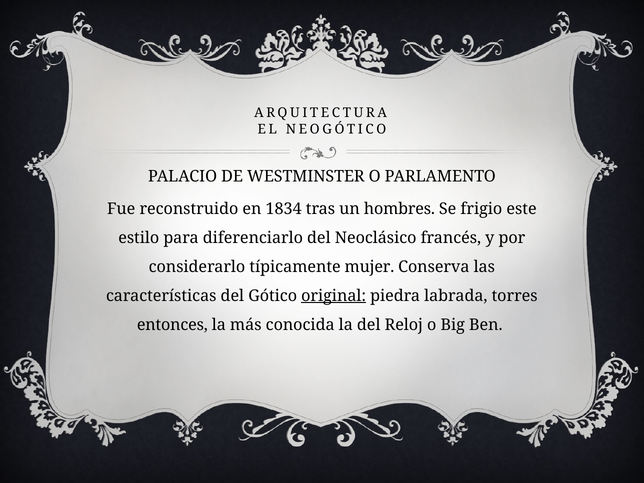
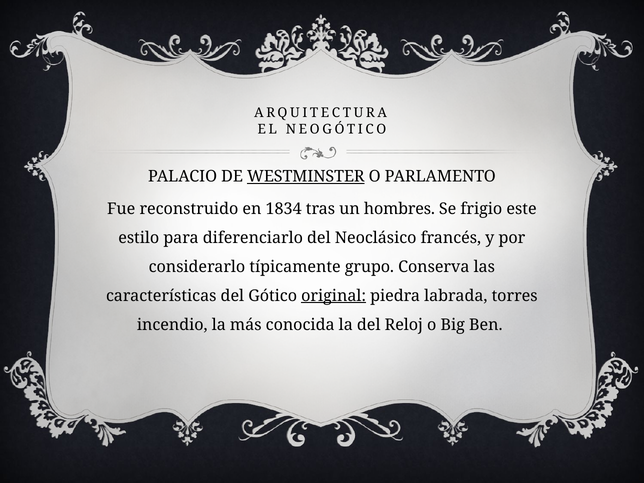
WESTMINSTER underline: none -> present (306, 177)
mujer: mujer -> grupo (369, 267)
entonces: entonces -> incendio (172, 325)
